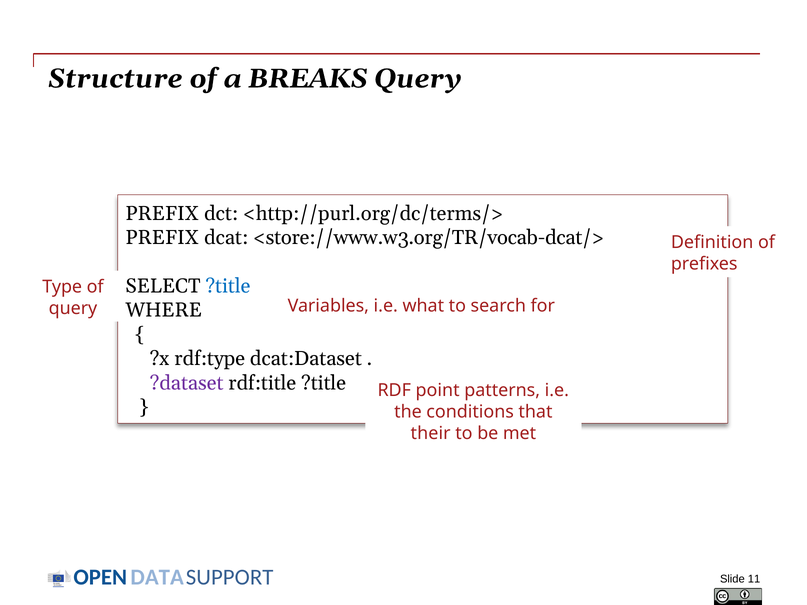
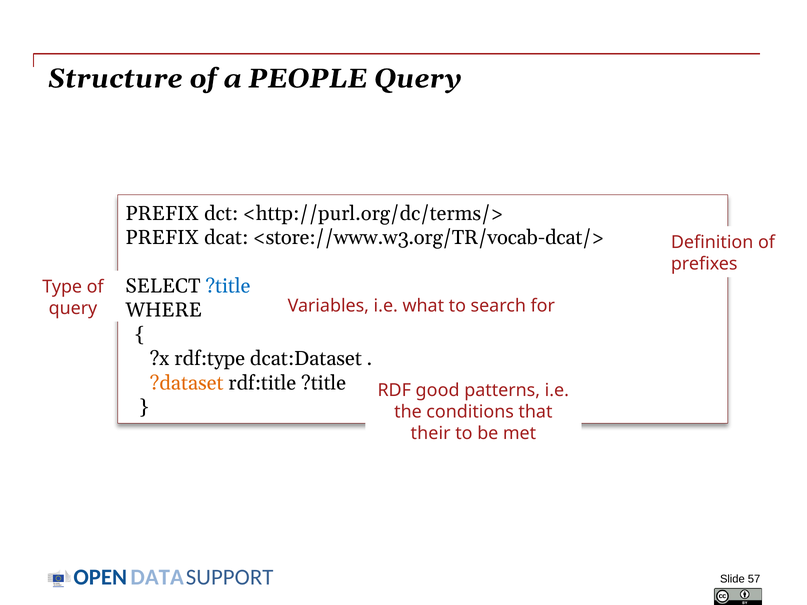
BREAKS: BREAKS -> PEOPLE (308, 79)
?dataset colour: purple -> orange (187, 383)
point: point -> good (438, 391)
11: 11 -> 57 (754, 579)
